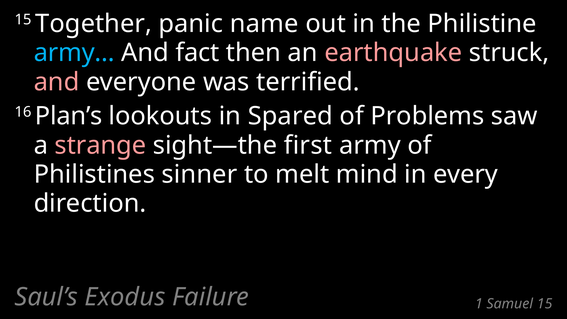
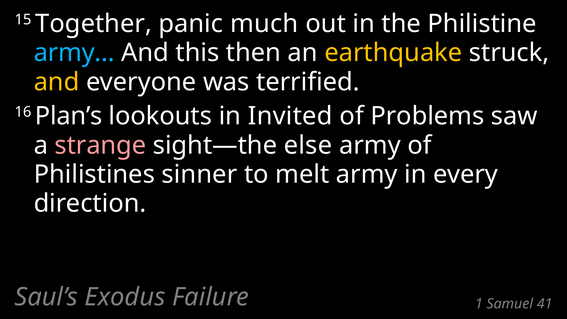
name: name -> much (264, 24)
fact: fact -> this (197, 53)
earthquake colour: pink -> yellow (393, 53)
and colour: pink -> yellow (57, 82)
Spared: Spared -> Invited (290, 116)
first: first -> else (308, 145)
melt mind: mind -> army (367, 174)
Samuel 15: 15 -> 41 (545, 304)
